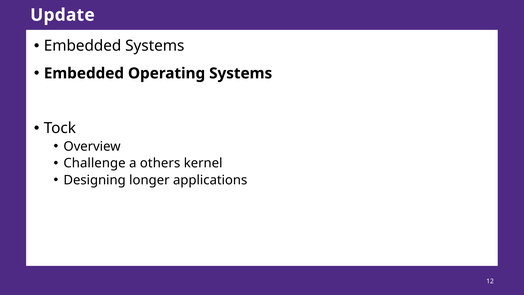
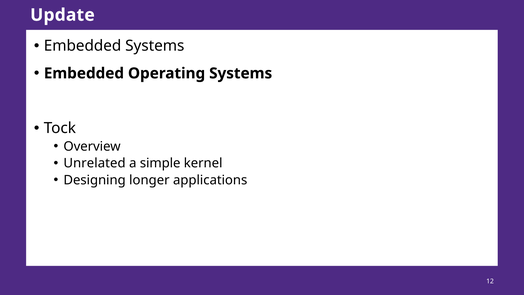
Challenge: Challenge -> Unrelated (95, 163)
others: others -> simple (160, 163)
